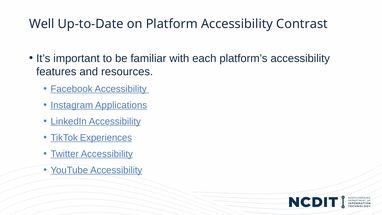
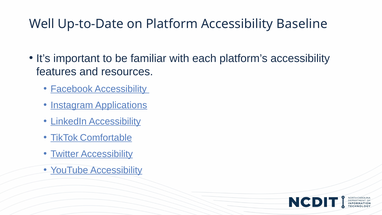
Contrast: Contrast -> Baseline (302, 24)
Experiences: Experiences -> Comfortable (106, 138)
